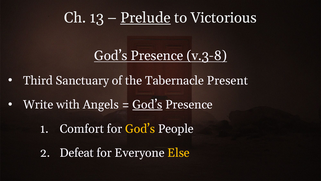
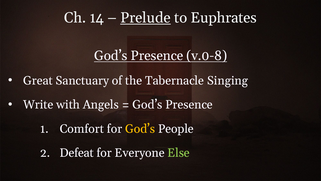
13: 13 -> 14 (97, 18)
Victorious: Victorious -> Euphrates (224, 18)
v.3-8: v.3-8 -> v.0-8 (207, 56)
Third: Third -> Great (38, 80)
Present: Present -> Singing (228, 80)
God’s underline: present -> none (147, 104)
Else colour: yellow -> light green (179, 153)
